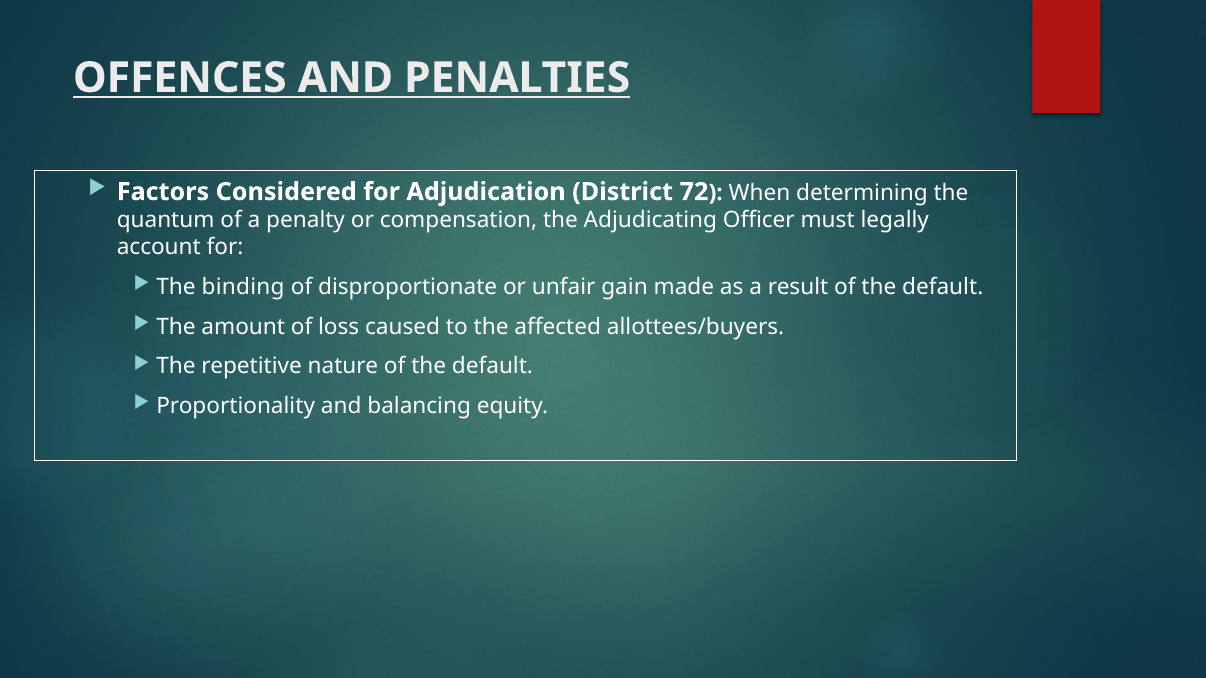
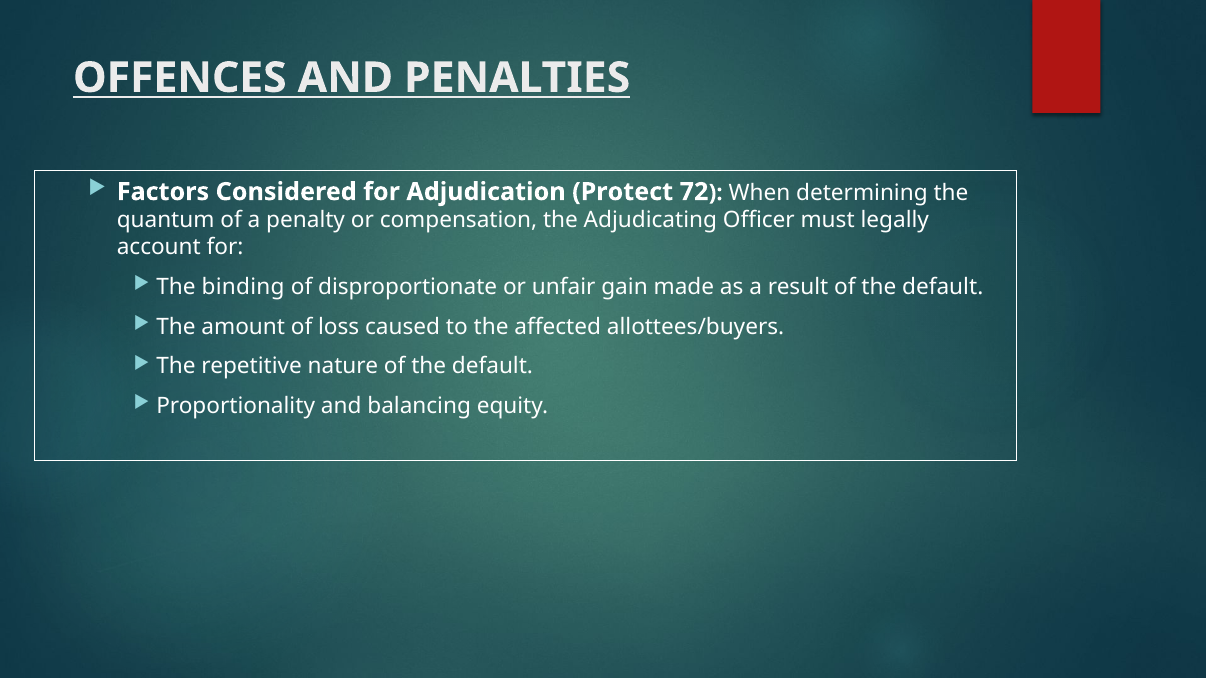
District: District -> Protect (623, 192)
